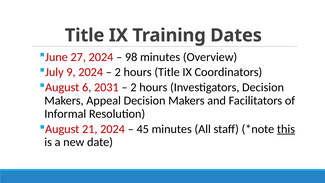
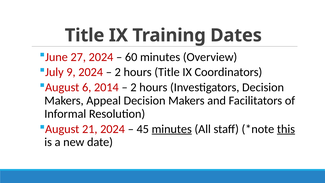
98: 98 -> 60 (131, 57)
2031: 2031 -> 2014 (106, 87)
minutes underline: none -> present (172, 129)
